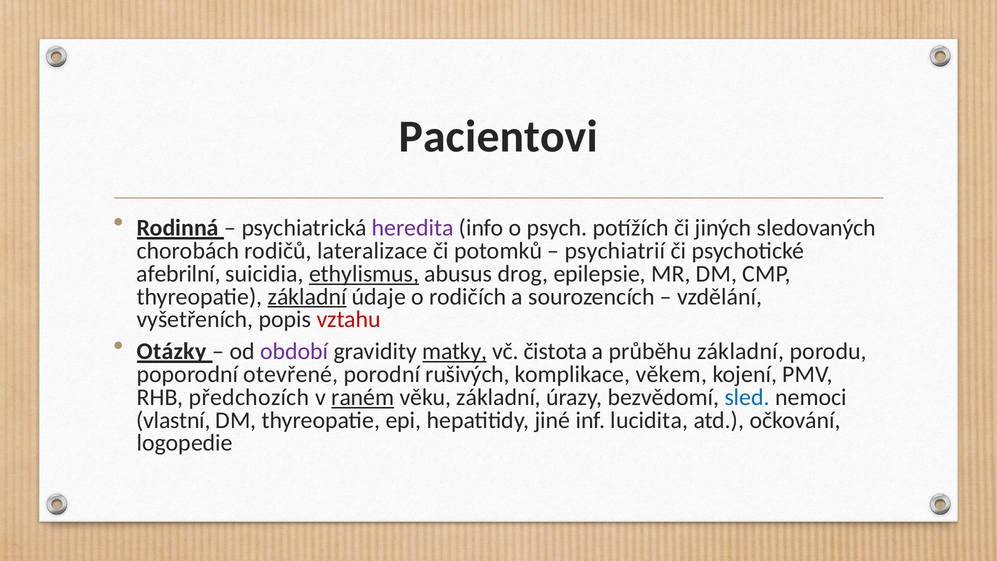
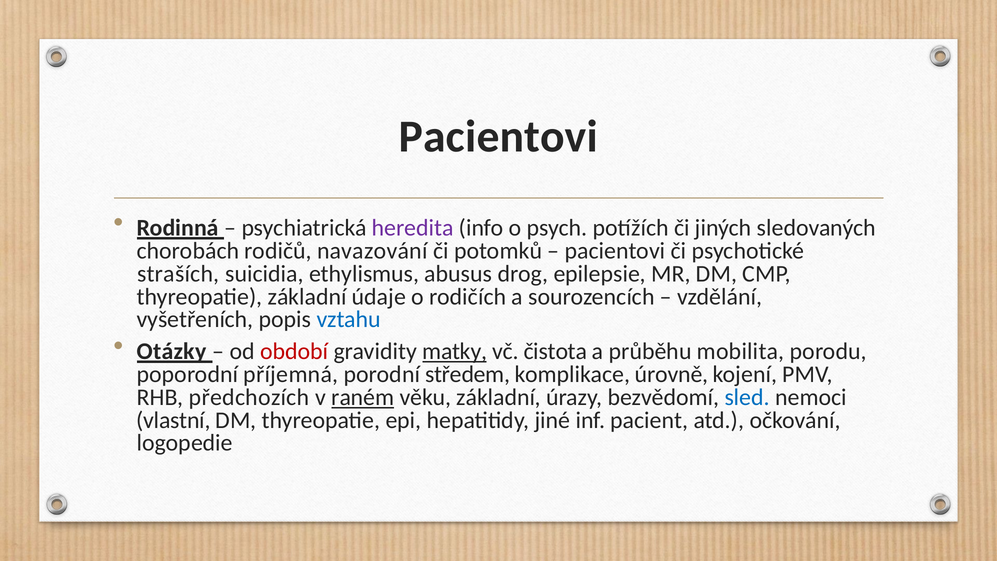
lateralizace: lateralizace -> navazování (372, 251)
psychiatrií: psychiatrií -> pacientovi (615, 251)
afebrilní: afebrilní -> straších (178, 274)
ethylismus underline: present -> none (364, 274)
základní underline: present -> none (307, 297)
vztahu colour: red -> blue (349, 319)
období colour: purple -> red (294, 351)
průběhu základní: základní -> mobilita (741, 351)
otevřené: otevřené -> příjemná (291, 374)
rušivých: rušivých -> středem (468, 374)
věkem: věkem -> úrovně (672, 374)
lucidita: lucidita -> pacient (649, 420)
